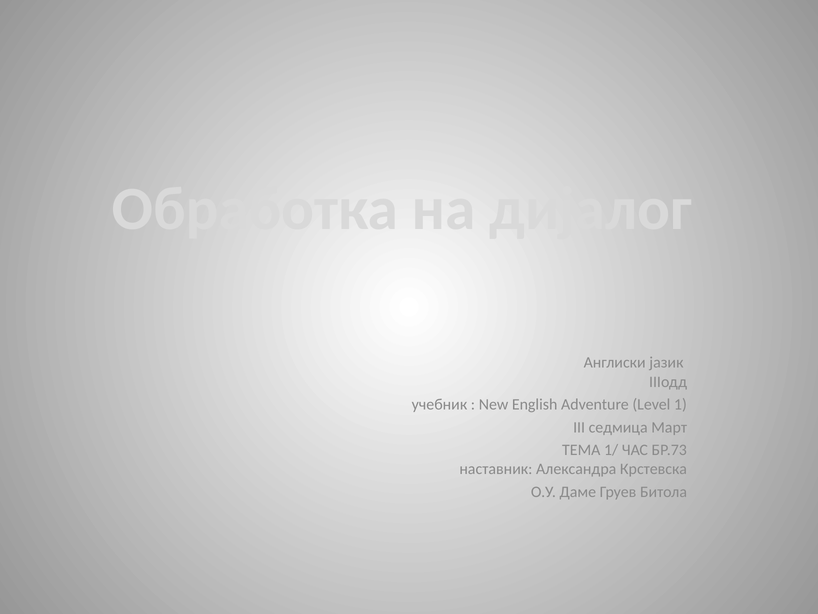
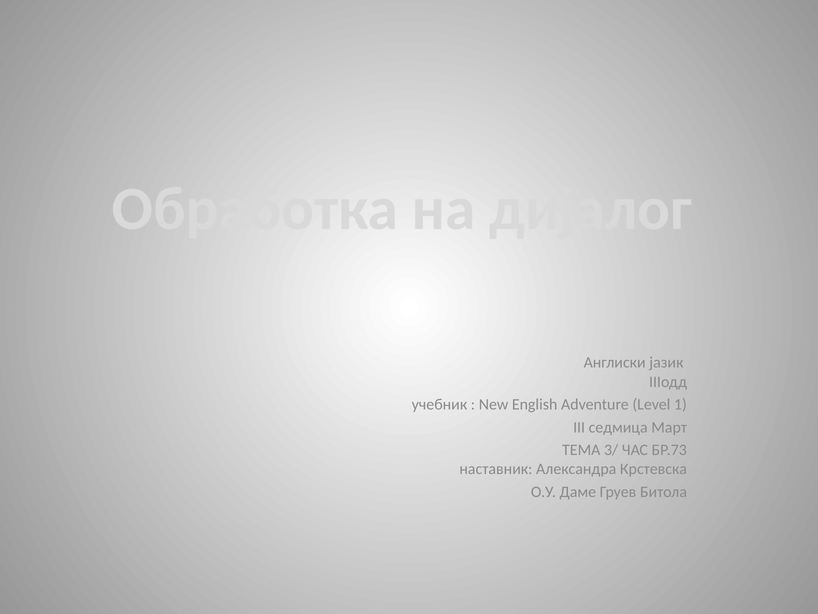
1/: 1/ -> 3/ (611, 450)
